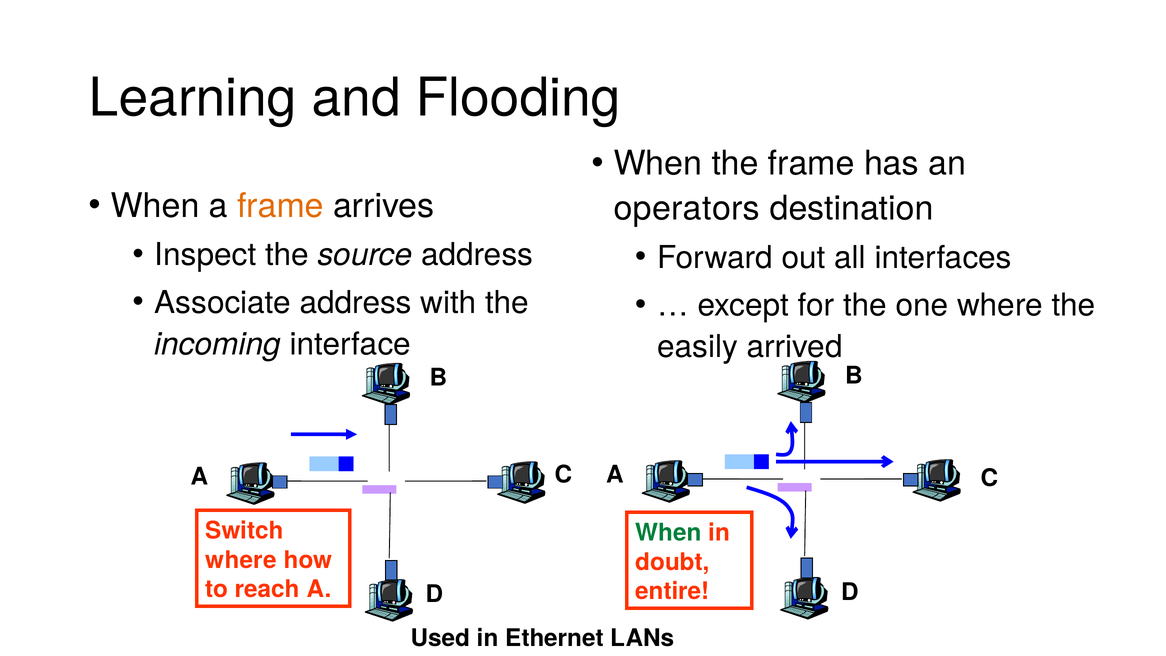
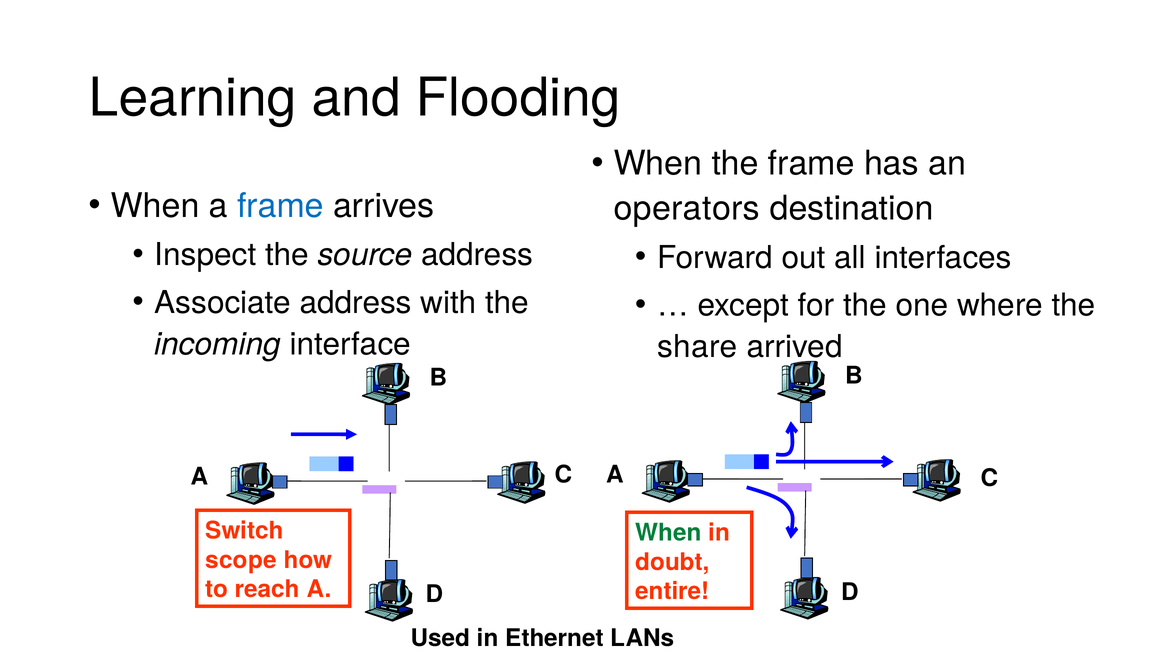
frame colour: orange -> blue (280, 206)
easily: easily -> share (697, 347)
where: where -> scope (241, 560)
